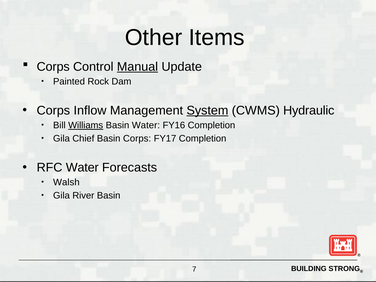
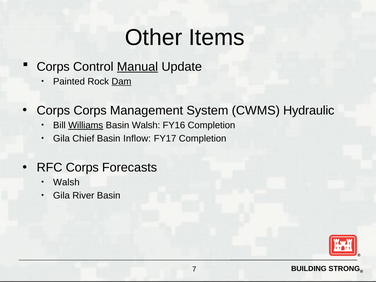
Dam underline: none -> present (121, 81)
Corps Inflow: Inflow -> Corps (90, 111)
System underline: present -> none (207, 111)
Basin Water: Water -> Walsh (146, 125)
Basin Corps: Corps -> Inflow (137, 139)
RFC Water: Water -> Corps (82, 168)
